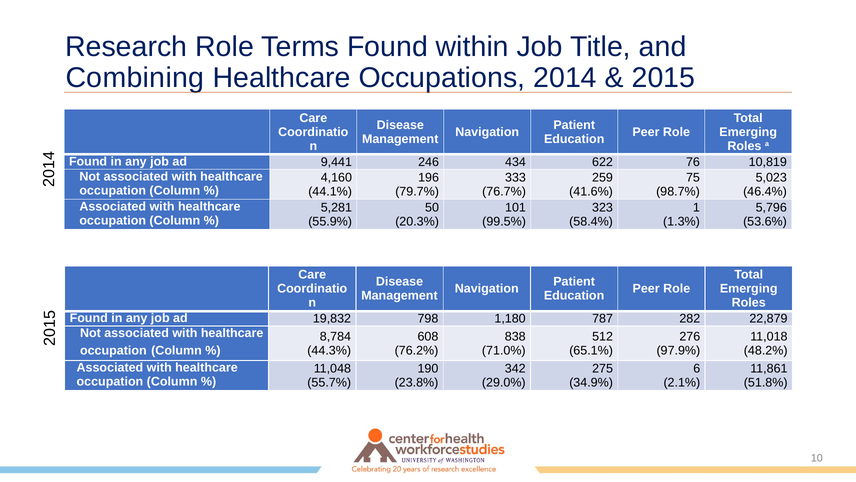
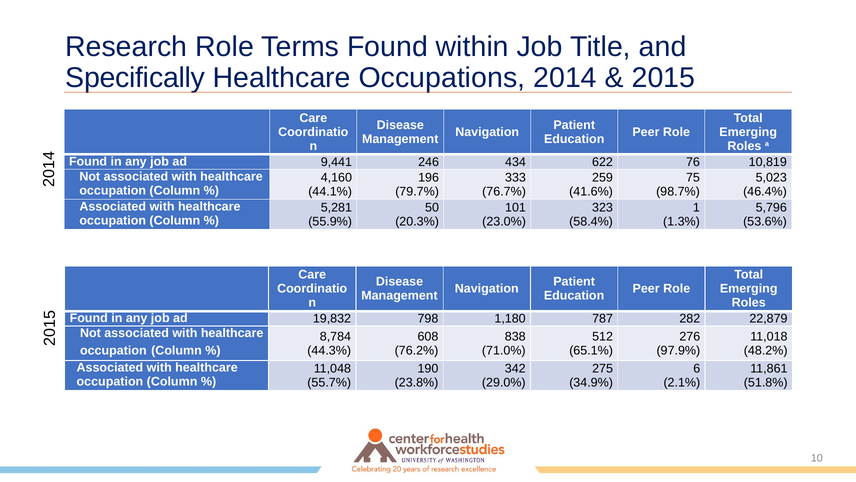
Combining: Combining -> Specifically (135, 78)
99.5%: 99.5% -> 23.0% (504, 221)
